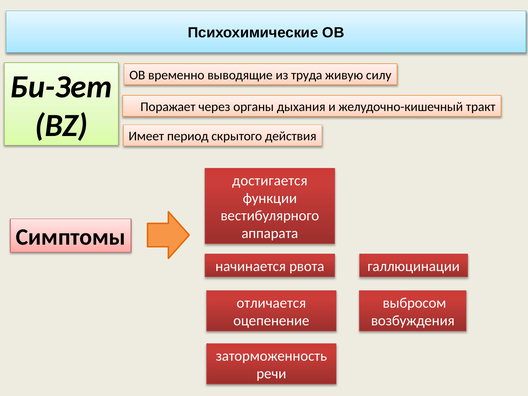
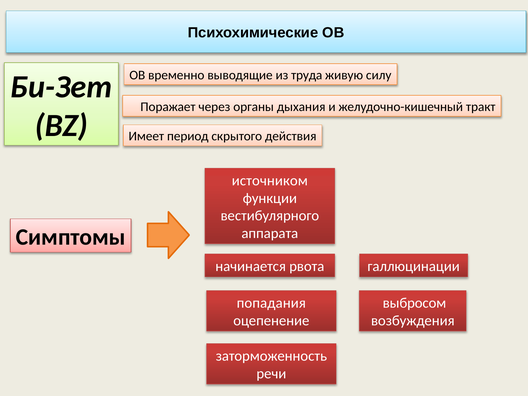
достигается: достигается -> источником (270, 181)
отличается: отличается -> попадания (271, 303)
